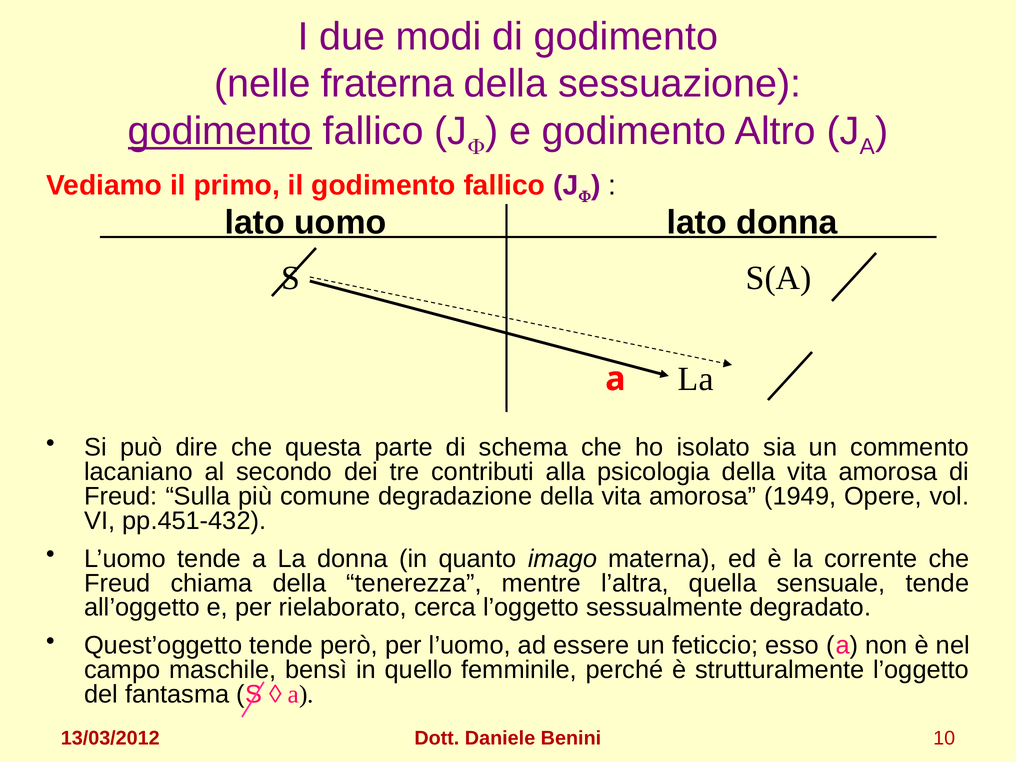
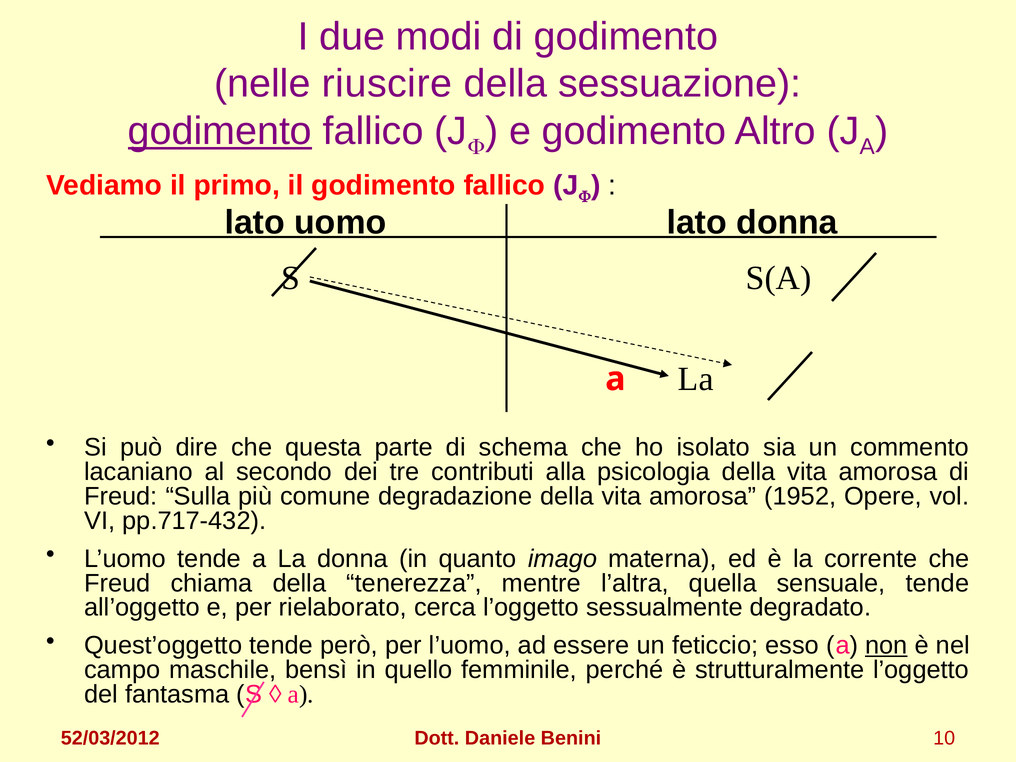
fraterna: fraterna -> riuscire (387, 84)
1949: 1949 -> 1952 (800, 496)
pp.451-432: pp.451-432 -> pp.717-432 (194, 521)
non underline: none -> present (886, 645)
13/03/2012: 13/03/2012 -> 52/03/2012 (110, 738)
